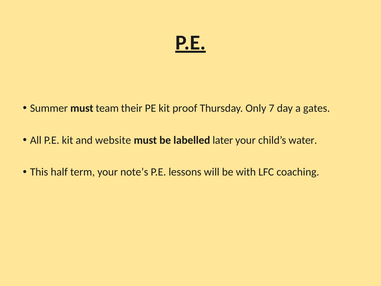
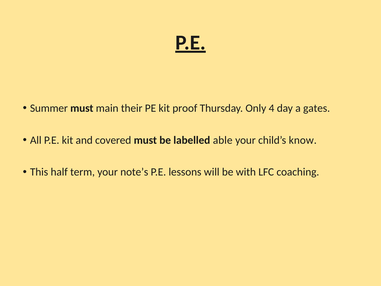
team: team -> main (107, 108)
7: 7 -> 4 (272, 108)
website: website -> covered (113, 140)
later: later -> able (223, 140)
water: water -> know (303, 140)
